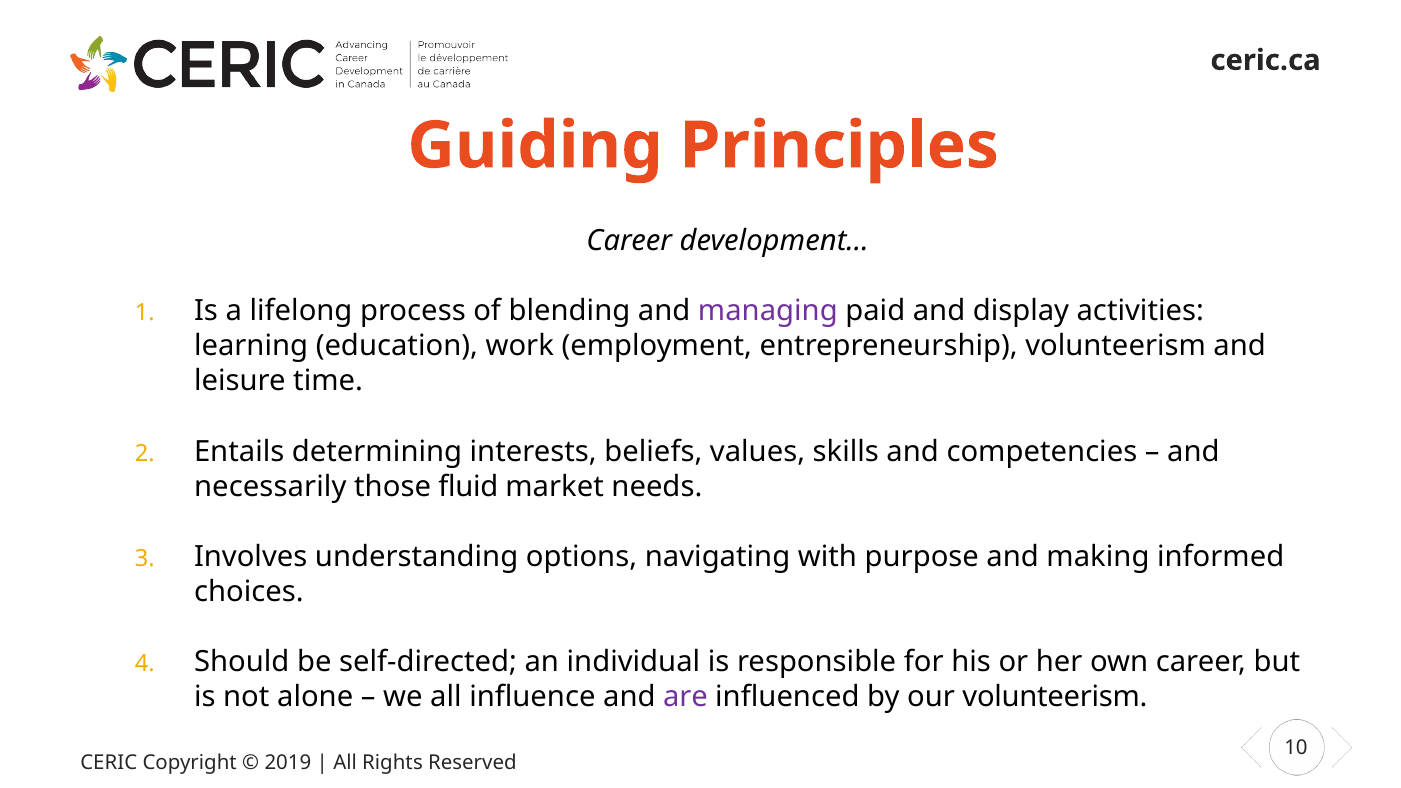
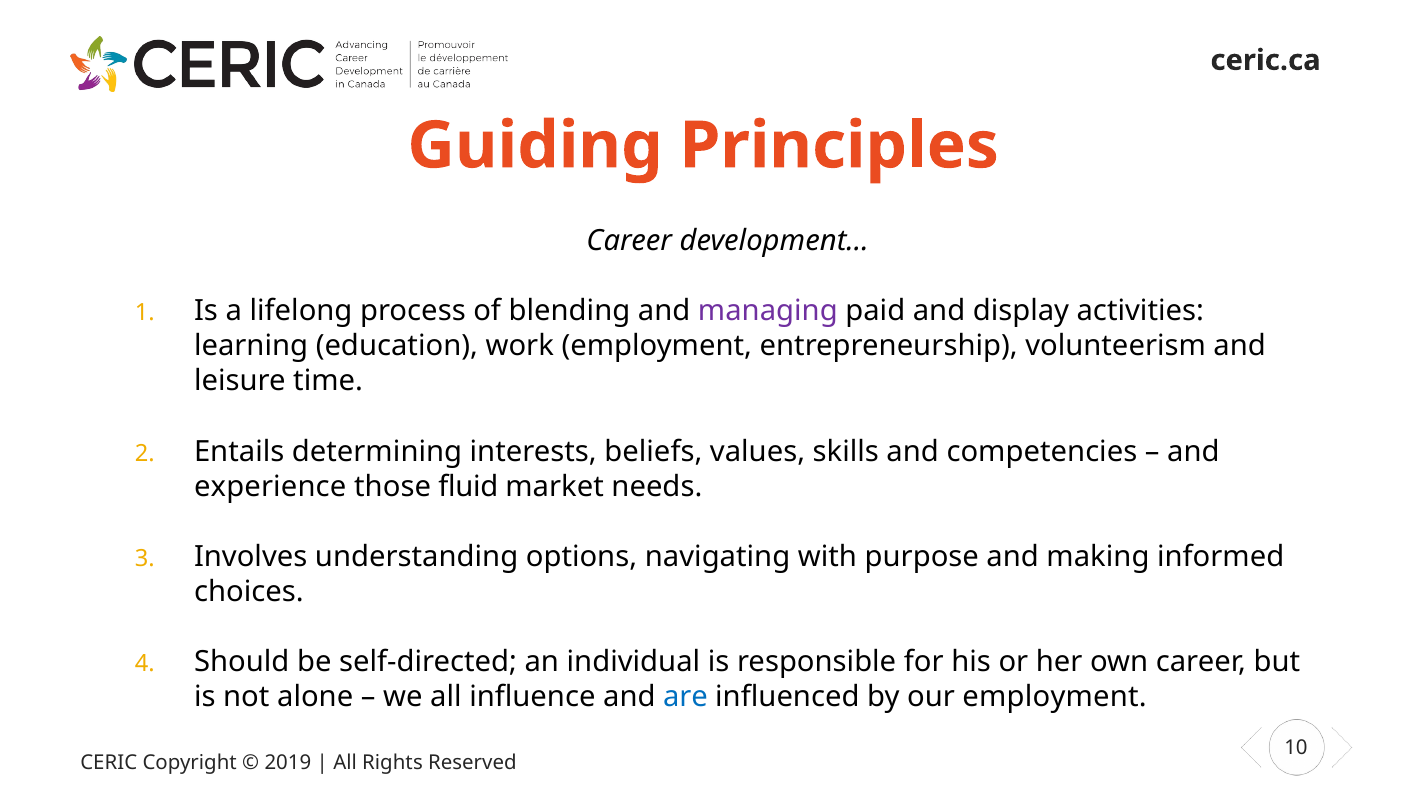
necessarily: necessarily -> experience (270, 486)
are colour: purple -> blue (685, 697)
our volunteerism: volunteerism -> employment (1055, 697)
